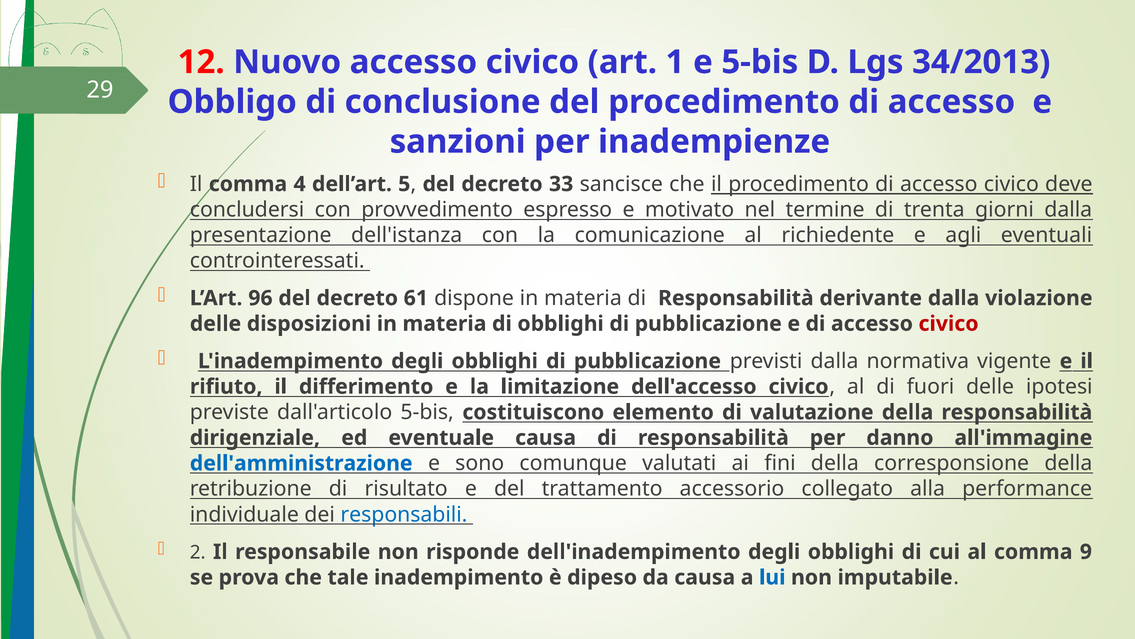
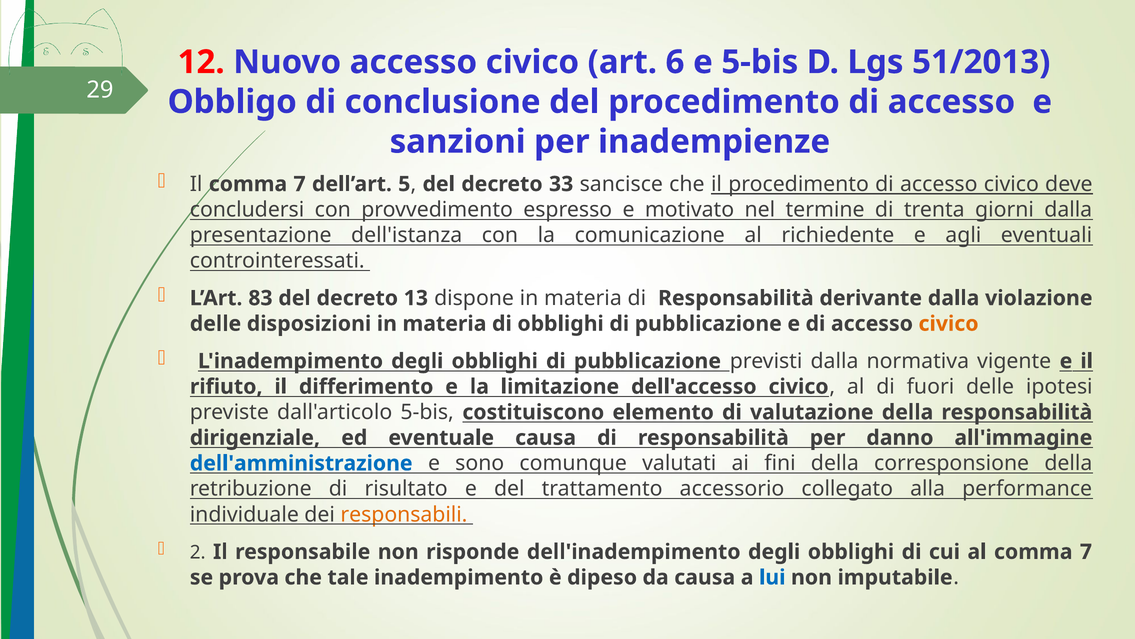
1: 1 -> 6 (675, 62)
34/2013: 34/2013 -> 51/2013 (981, 62)
Il comma 4: 4 -> 7 (300, 184)
96: 96 -> 83 (260, 298)
61: 61 -> 13 (416, 298)
civico colour: red -> orange (949, 323)
responsabili colour: blue -> orange (404, 514)
al comma 9: 9 -> 7 (1086, 551)
